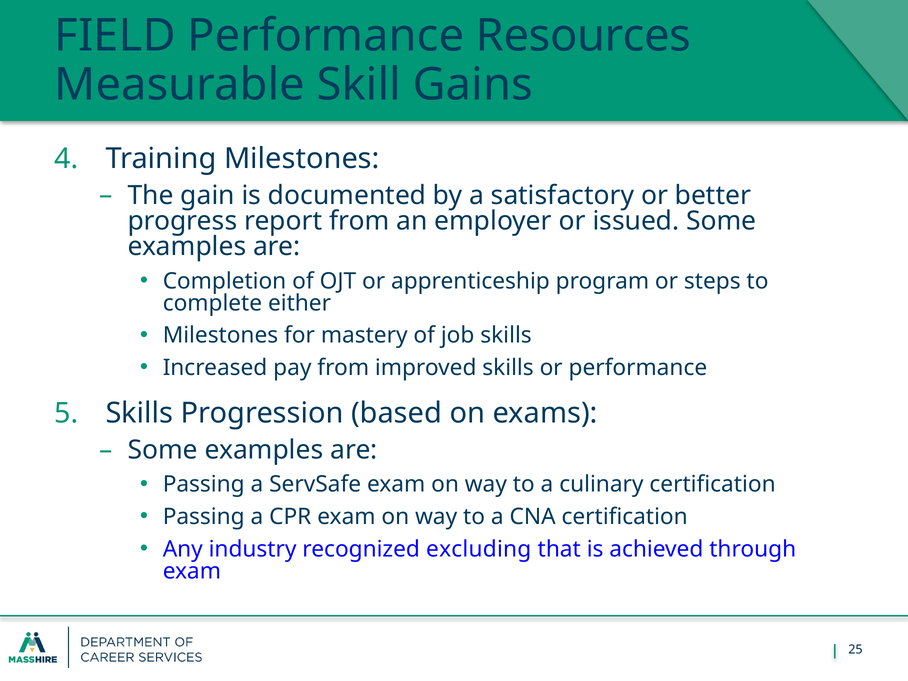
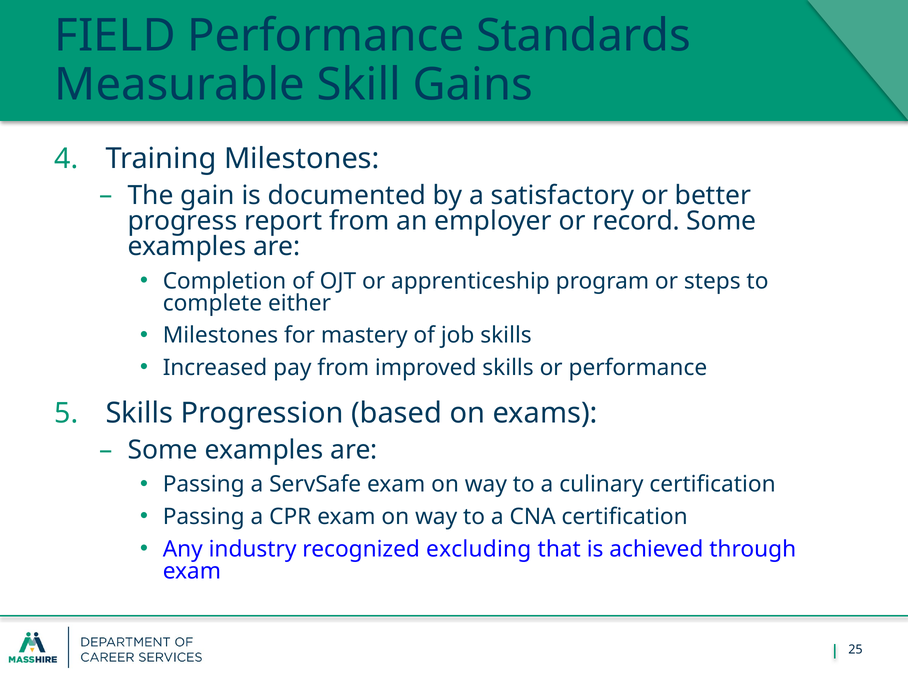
Resources: Resources -> Standards (583, 36)
issued: issued -> record (636, 221)
